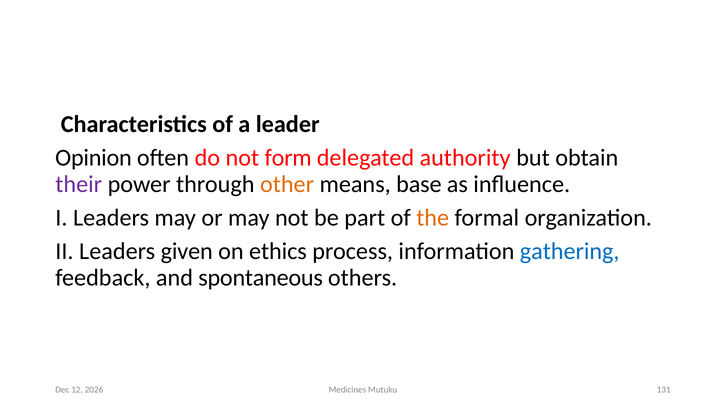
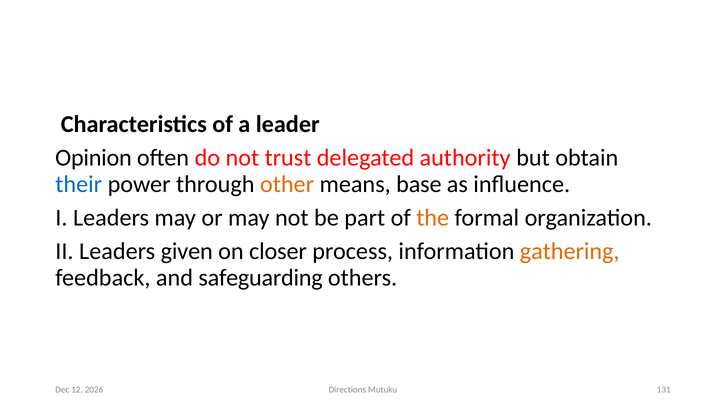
form: form -> trust (288, 158)
their colour: purple -> blue (79, 184)
ethics: ethics -> closer (278, 252)
gathering colour: blue -> orange (570, 252)
spontaneous: spontaneous -> safeguarding (261, 278)
Medicines: Medicines -> Directions (347, 390)
